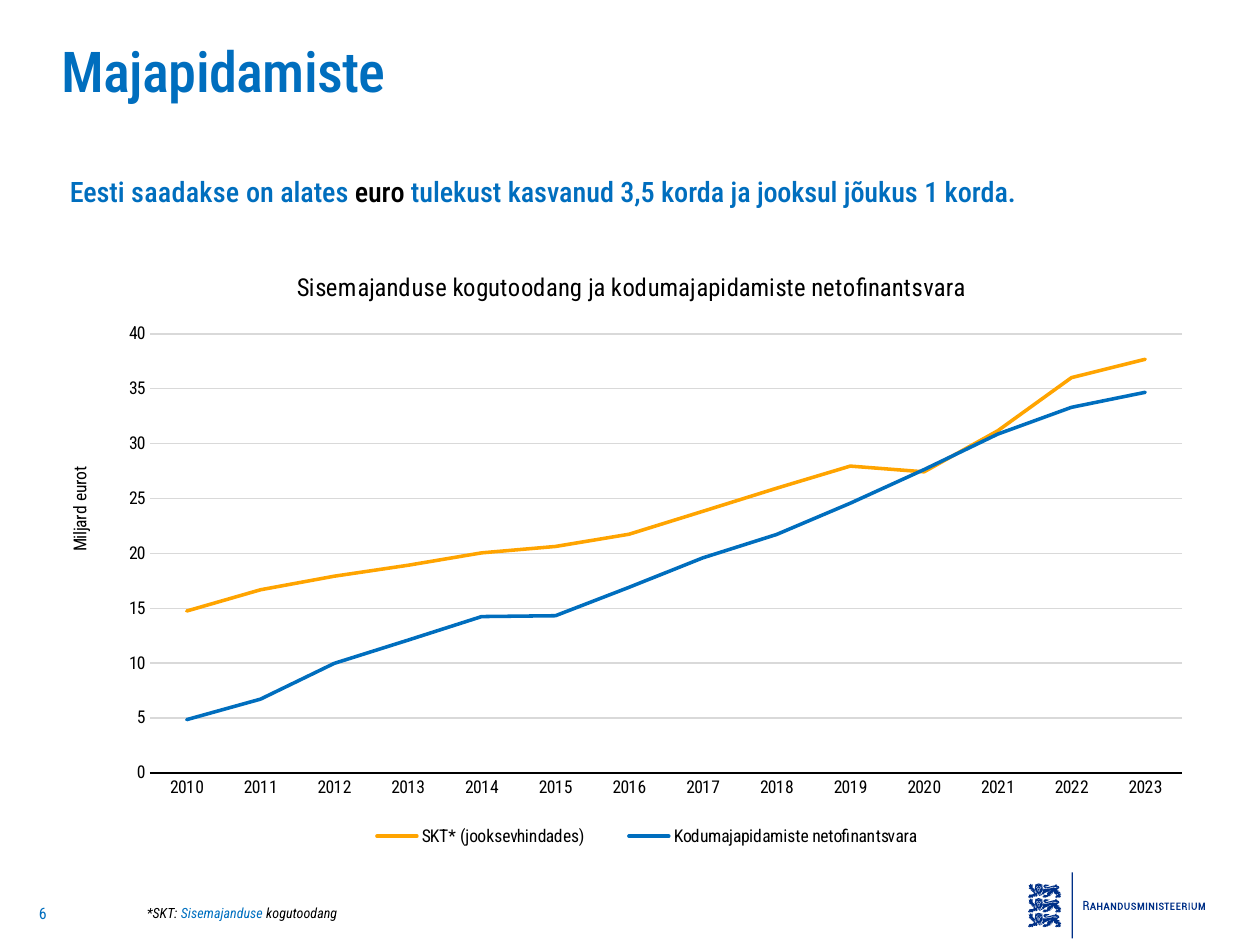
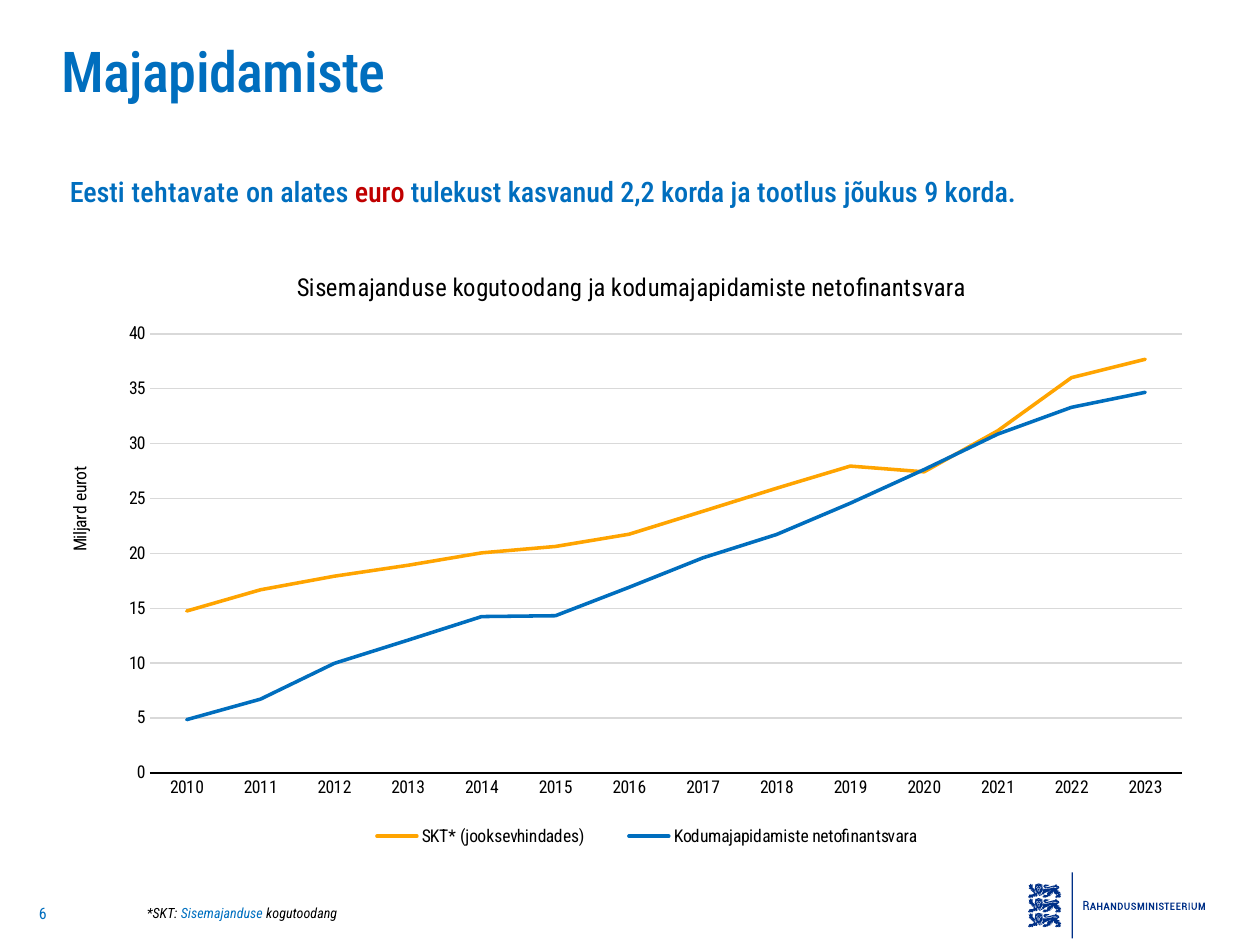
saadakse: saadakse -> tehtavate (185, 194)
euro colour: black -> red (380, 194)
3,5: 3,5 -> 2,2 (637, 194)
jooksul: jooksul -> tootlus (797, 194)
1: 1 -> 9 (931, 194)
